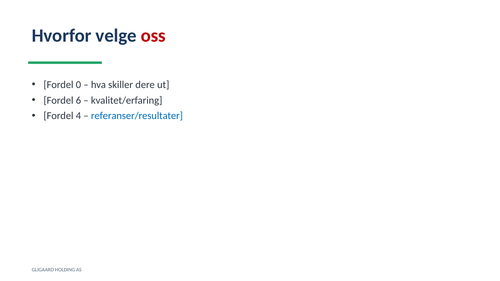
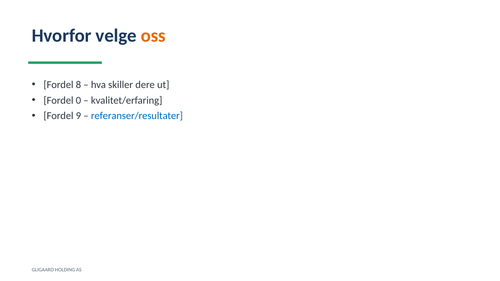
oss colour: red -> orange (153, 36)
0: 0 -> 8 (78, 85)
6: 6 -> 0 (78, 100)
4: 4 -> 9 (78, 116)
